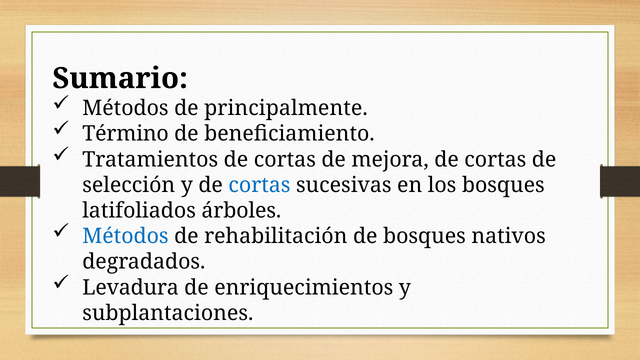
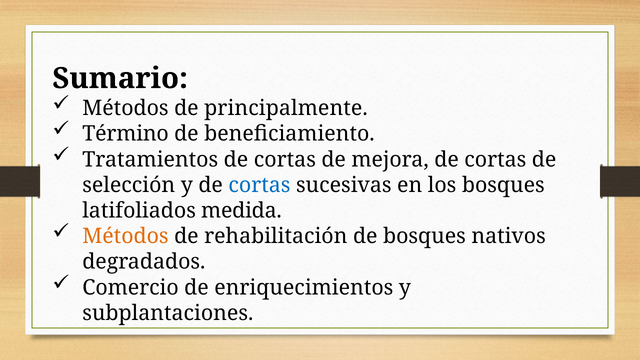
árboles: árboles -> medida (241, 211)
Métodos colour: blue -> orange (125, 236)
Levadura: Levadura -> Comercio (131, 287)
